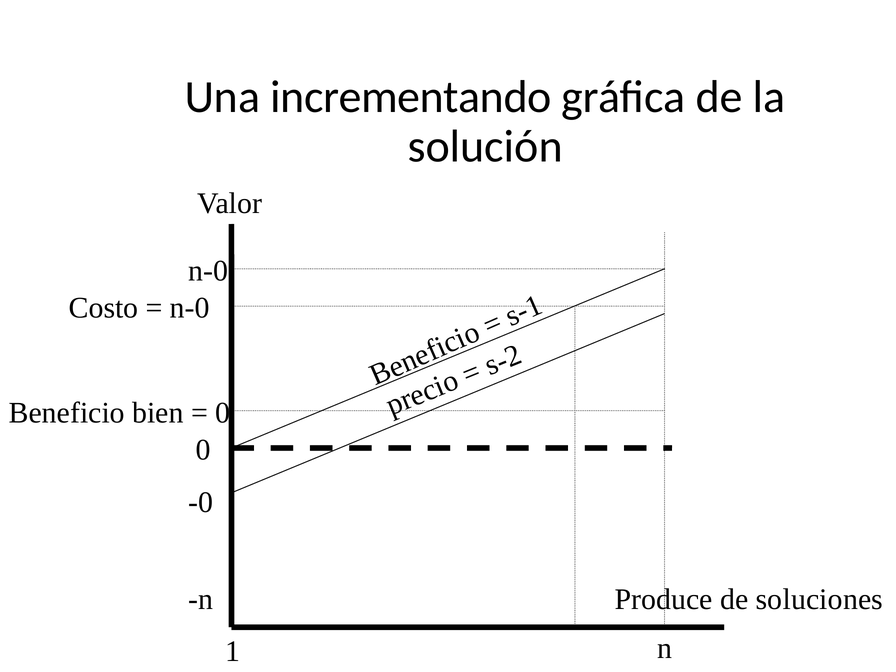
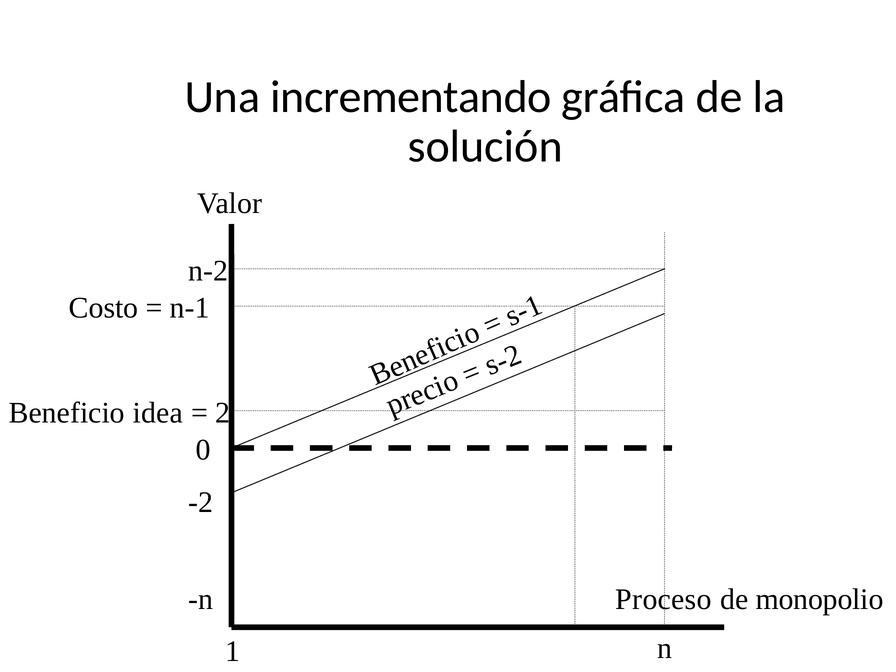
n-0: n-0 -> n-2 (208, 271)
n-0: n-0 -> n-1 (190, 308)
bien: bien -> idea (158, 413)
0: 0 -> 2 (223, 413)
-0: -0 -> -2 (201, 502)
Produce: Produce -> Proceso (664, 599)
soluciones: soluciones -> monopolio (820, 599)
